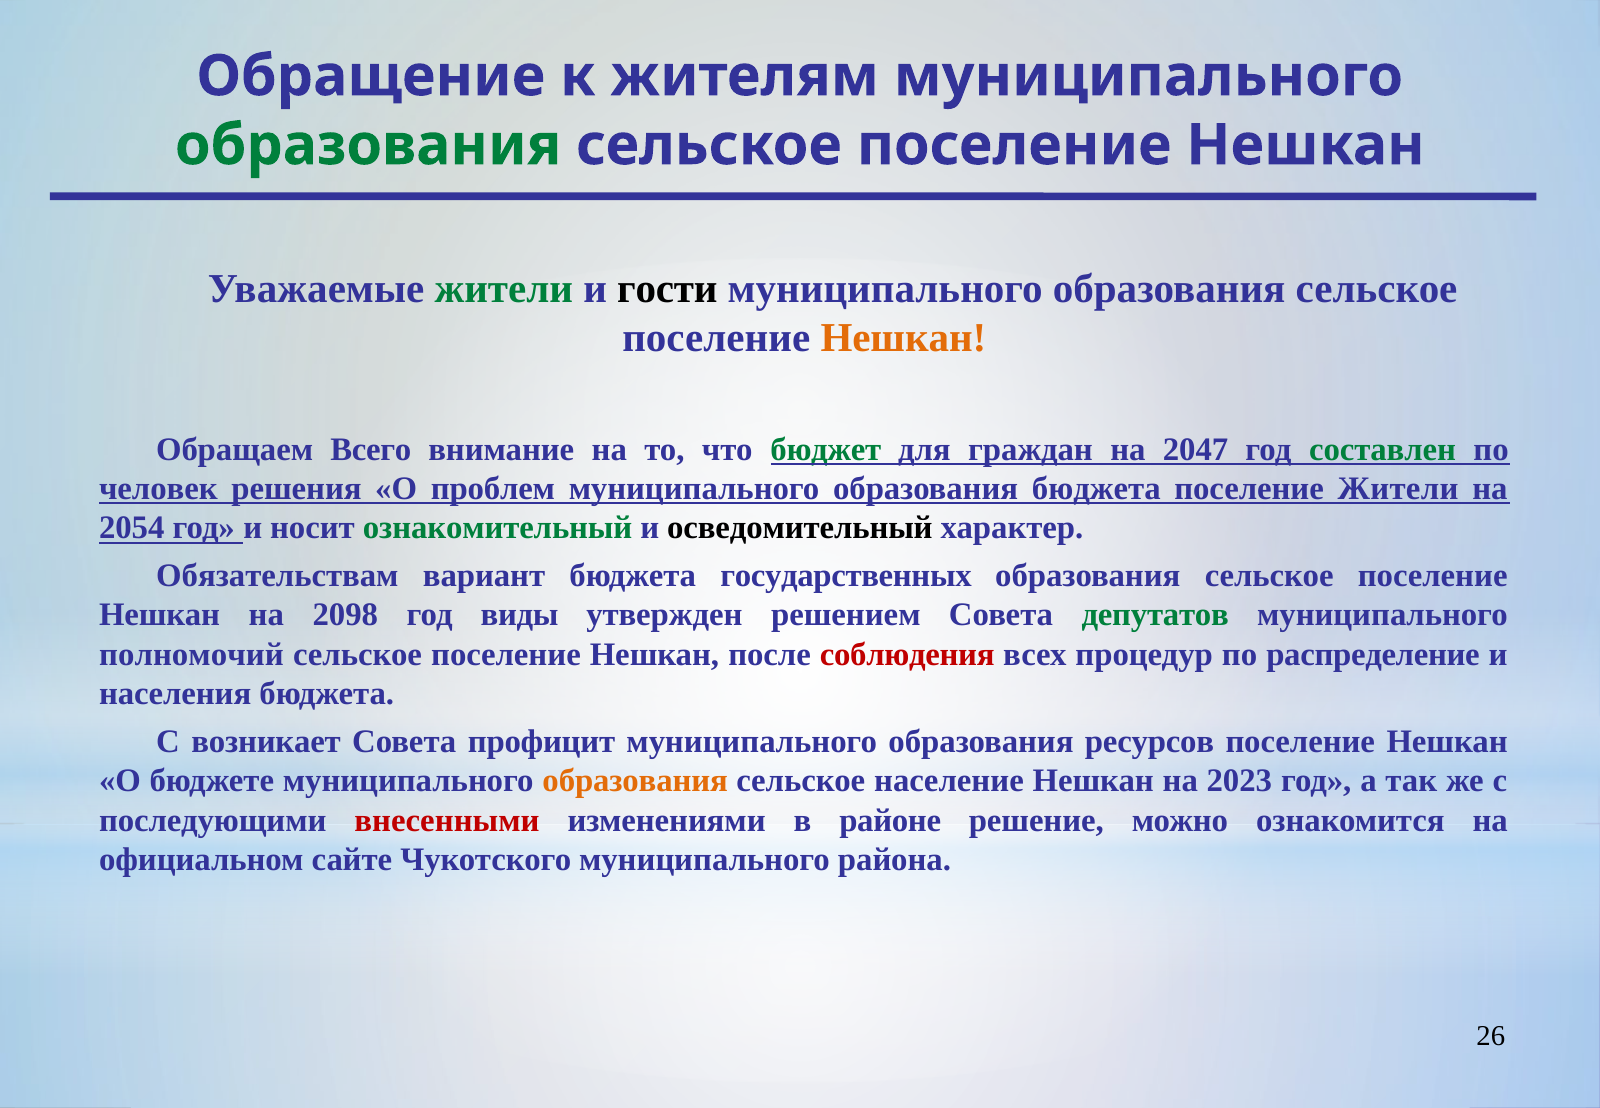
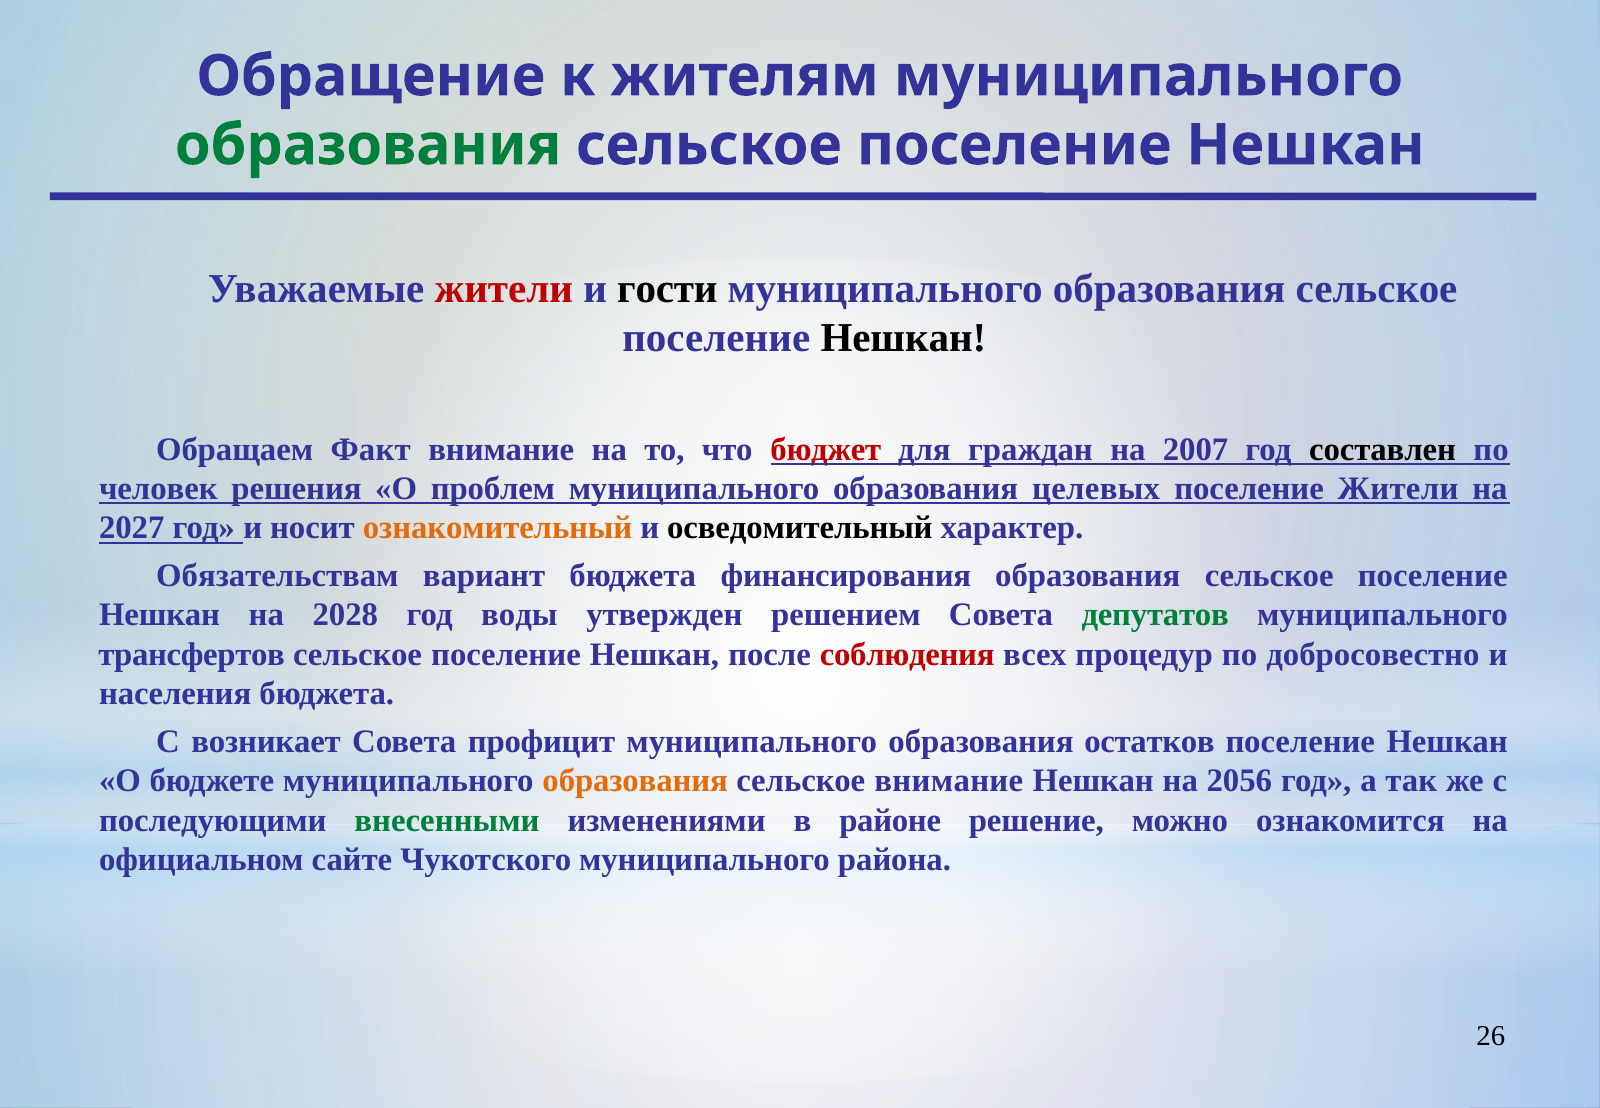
жители colour: green -> red (504, 289)
Нешкан colour: orange -> black (903, 338)
Всего: Всего -> Факт (371, 449)
бюджет colour: green -> red (826, 449)
2047: 2047 -> 2007 (1196, 449)
составлен colour: green -> black (1383, 449)
образования бюджета: бюджета -> целевых (1096, 489)
2054: 2054 -> 2027 (132, 528)
ознакомительный colour: green -> orange (498, 528)
государственных: государственных -> финансирования (846, 575)
2098: 2098 -> 2028 (345, 615)
виды: виды -> воды (519, 615)
полномочий: полномочий -> трансфертов (192, 654)
распределение: распределение -> добросовестно (1373, 654)
ресурсов: ресурсов -> остатков (1150, 741)
сельское население: население -> внимание (949, 780)
2023: 2023 -> 2056 (1239, 780)
внесенными colour: red -> green (447, 820)
